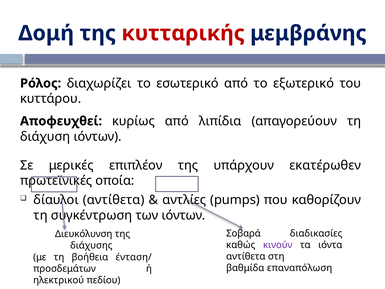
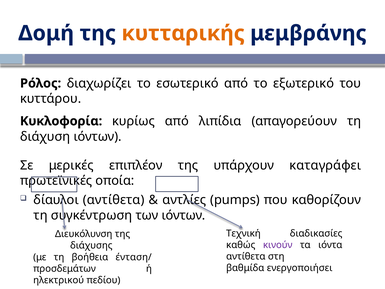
κυτταρικής colour: red -> orange (183, 33)
Αποφευχθεί: Αποφευχθεί -> Κυκλοφορία (61, 121)
εκατέρωθεν: εκατέρωθεν -> καταγράφει (325, 165)
Σοβαρά: Σοβαρά -> Τεχνική (243, 233)
επαναπόλωση: επαναπόλωση -> ενεργοποιήσει (300, 268)
